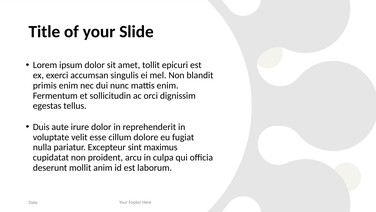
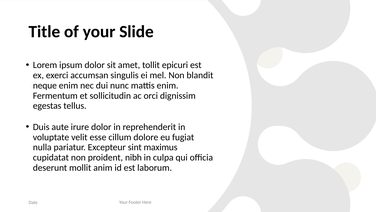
primis: primis -> neque (45, 85)
arcu: arcu -> nibh (133, 157)
